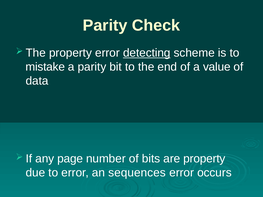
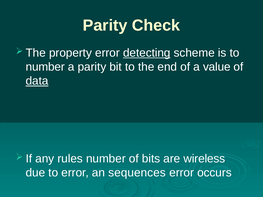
mistake: mistake -> number (45, 67)
data underline: none -> present (37, 81)
page: page -> rules (70, 159)
are property: property -> wireless (204, 159)
